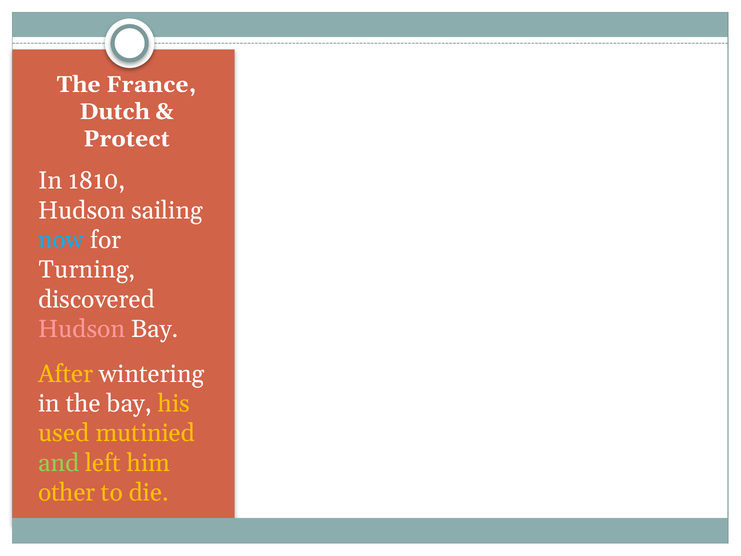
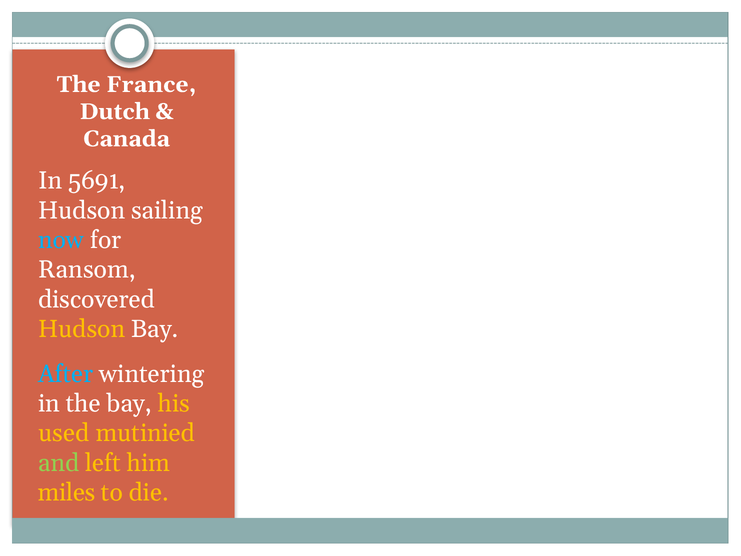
Protect: Protect -> Canada (127, 139)
1810: 1810 -> 5691 (97, 181)
Turning: Turning -> Ransom (87, 270)
Hudson colour: pink -> yellow (82, 329)
After colour: yellow -> light blue (66, 374)
other: other -> miles (67, 492)
